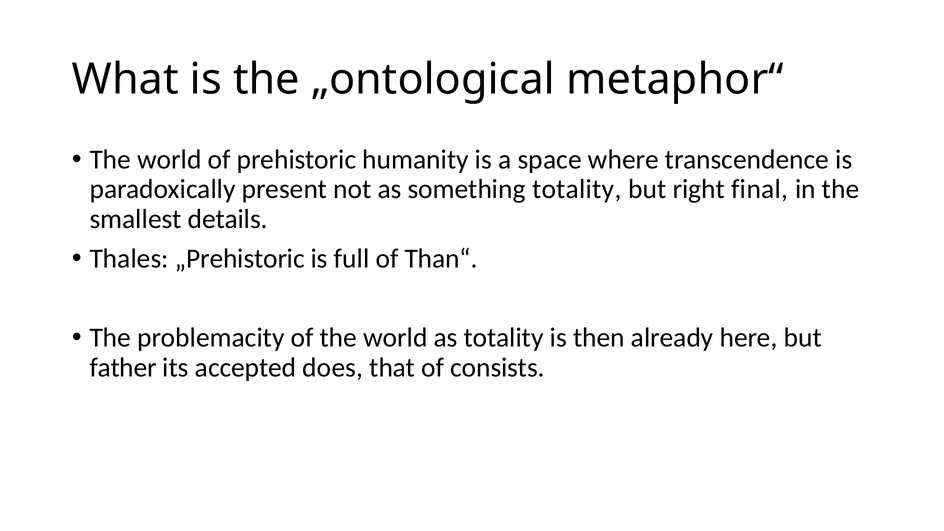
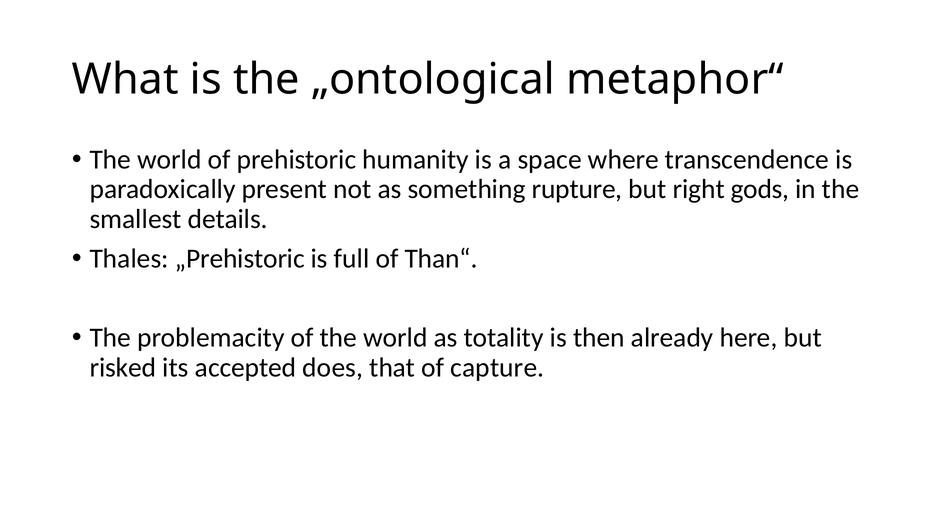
something totality: totality -> rupture (577, 189)
final: final -> gods (760, 189)
father: father -> risked (123, 368)
consists: consists -> capture (497, 368)
